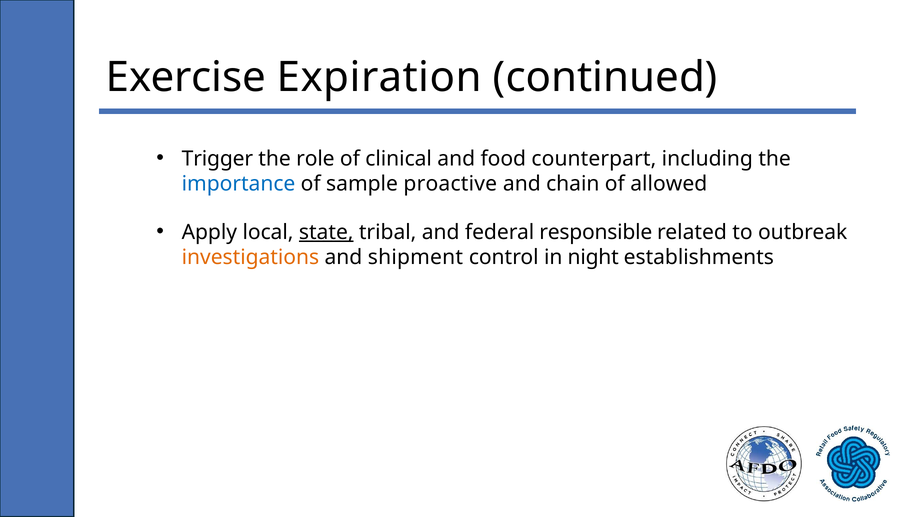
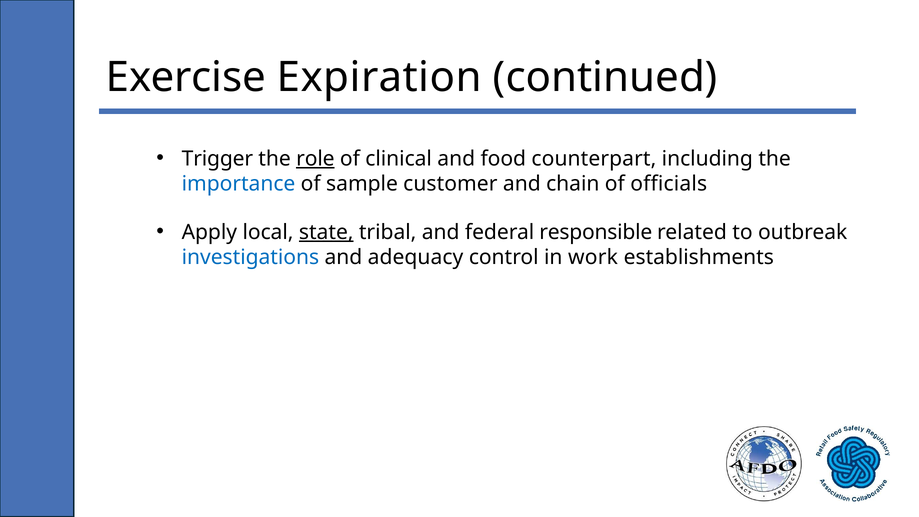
role underline: none -> present (315, 159)
proactive: proactive -> customer (450, 184)
allowed: allowed -> officials (669, 184)
investigations colour: orange -> blue (250, 257)
shipment: shipment -> adequacy (416, 257)
night: night -> work (593, 257)
